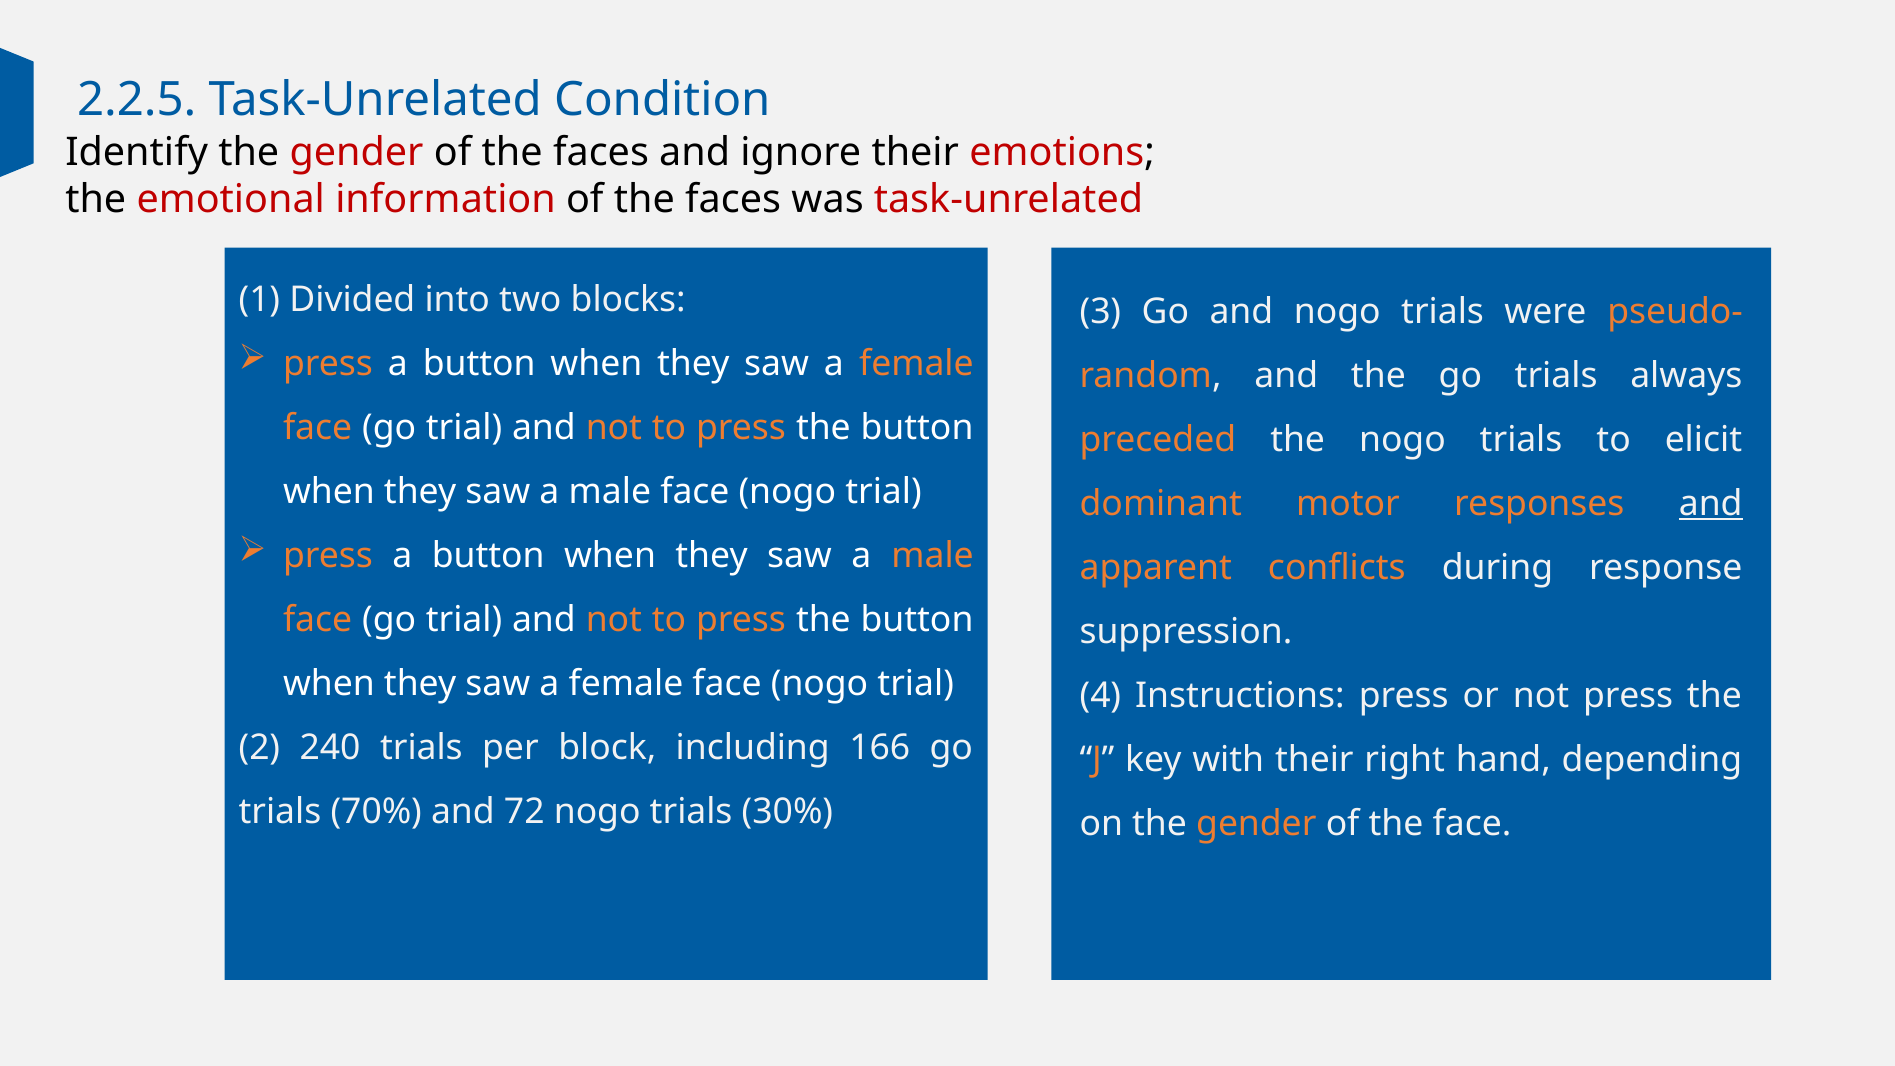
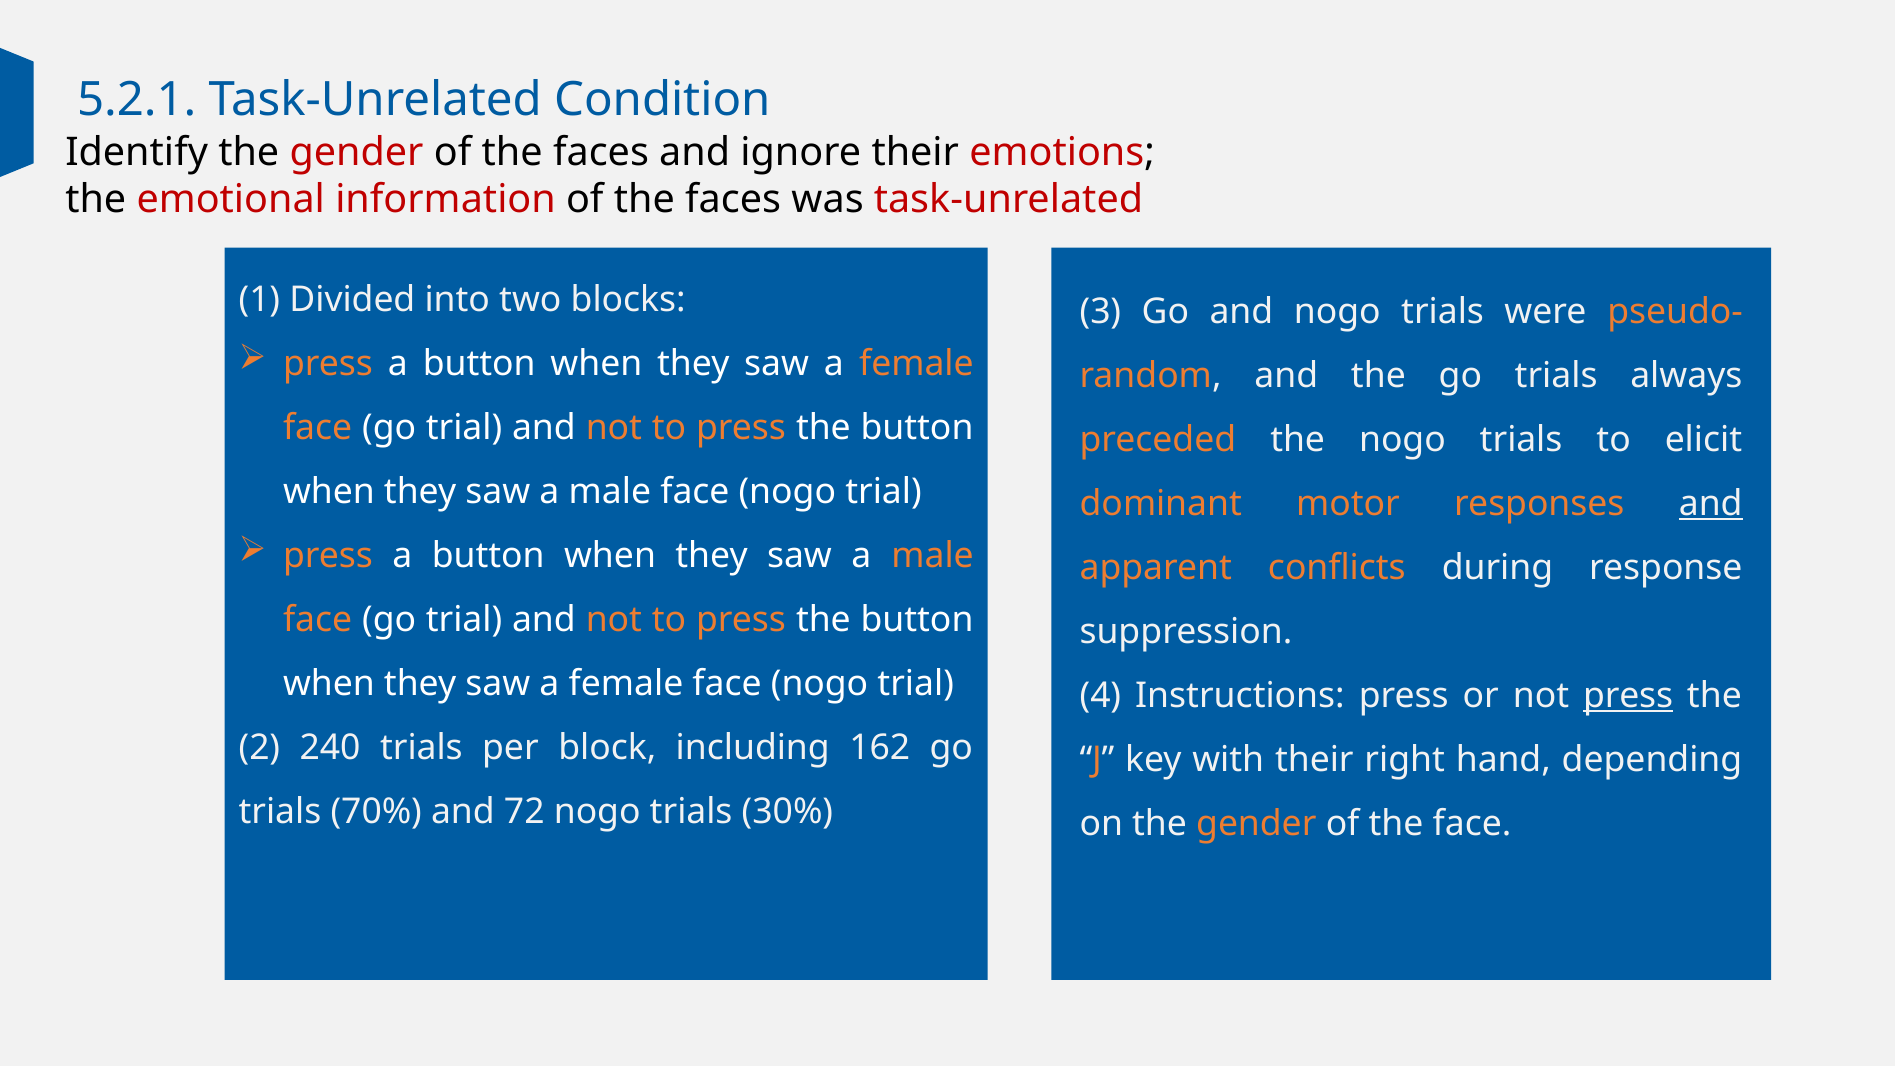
2.2.5: 2.2.5 -> 5.2.1 (137, 100)
press underline: none -> present (1628, 696)
166: 166 -> 162 (880, 747)
